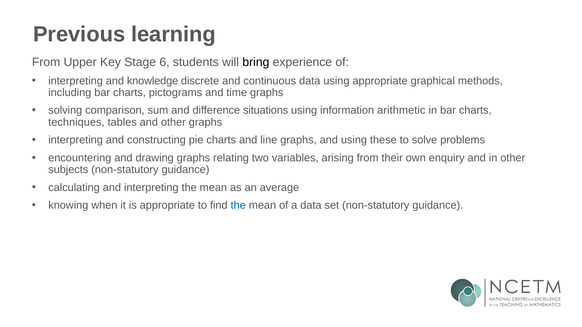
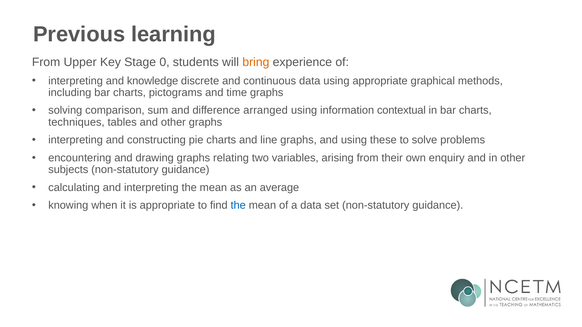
6: 6 -> 0 (164, 62)
bring colour: black -> orange (256, 62)
situations: situations -> arranged (266, 111)
arithmetic: arithmetic -> contextual (401, 111)
